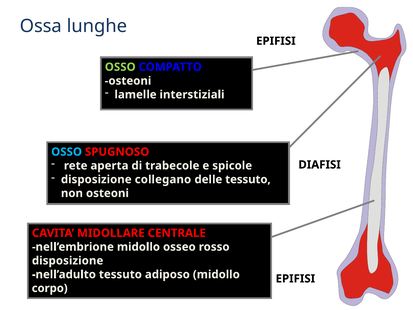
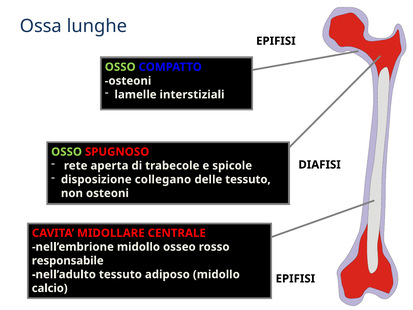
OSSO colour: light blue -> light green (67, 152)
disposizione: disposizione -> responsabile (68, 260)
corpo: corpo -> calcio (50, 288)
